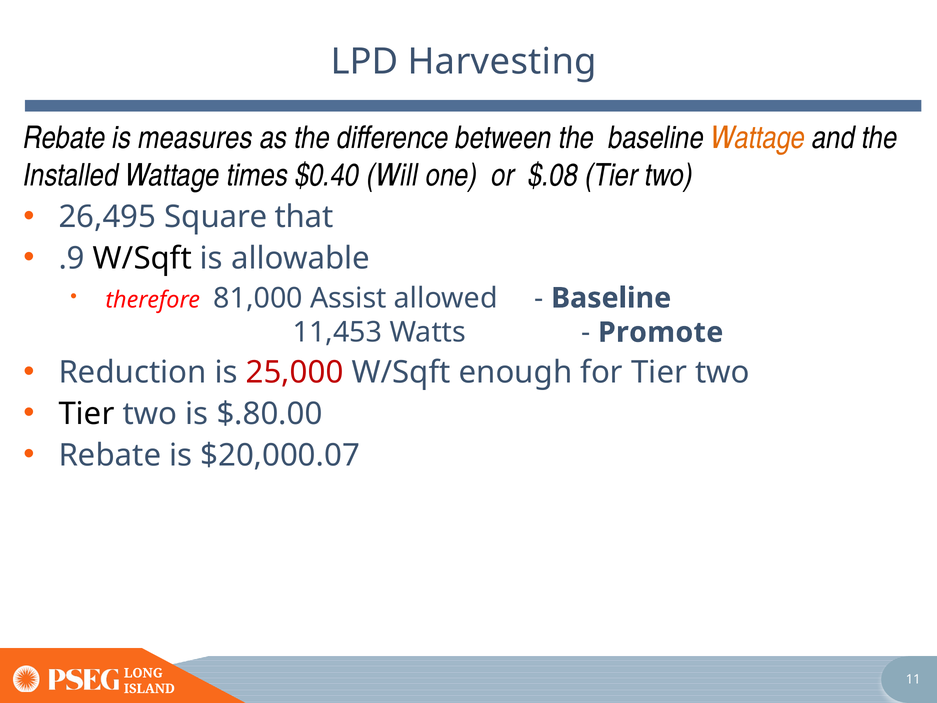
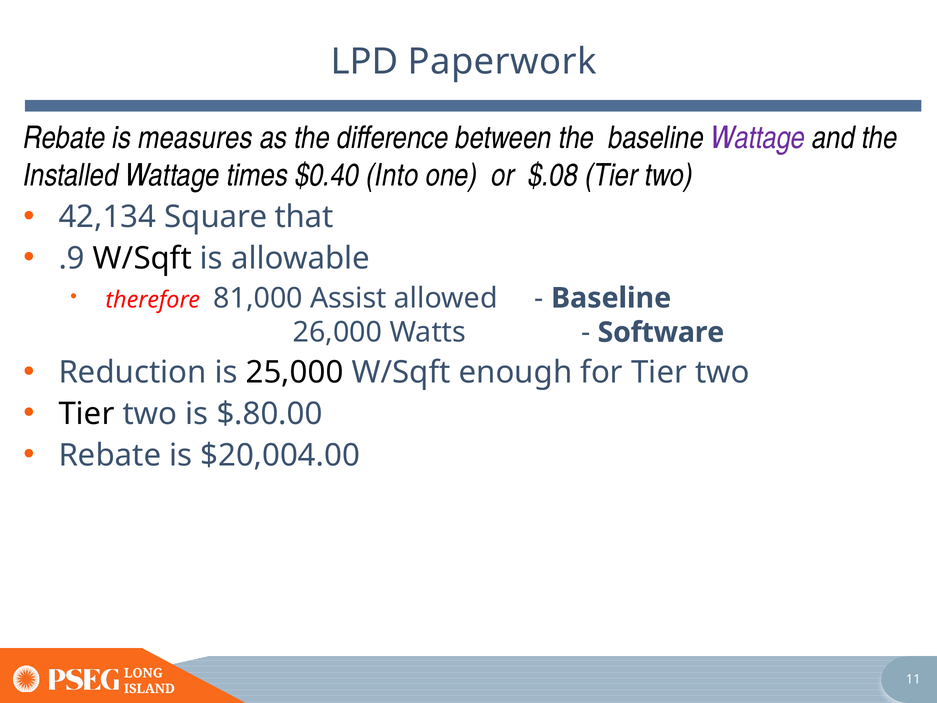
Harvesting: Harvesting -> Paperwork (502, 62)
Wattage colour: orange -> purple (758, 138)
Will: Will -> Into (392, 176)
26,495: 26,495 -> 42,134 (107, 217)
11,453: 11,453 -> 26,000 (337, 332)
Promote: Promote -> Software (661, 332)
25,000 colour: red -> black (295, 372)
$20,000.07: $20,000.07 -> $20,004.00 (280, 455)
